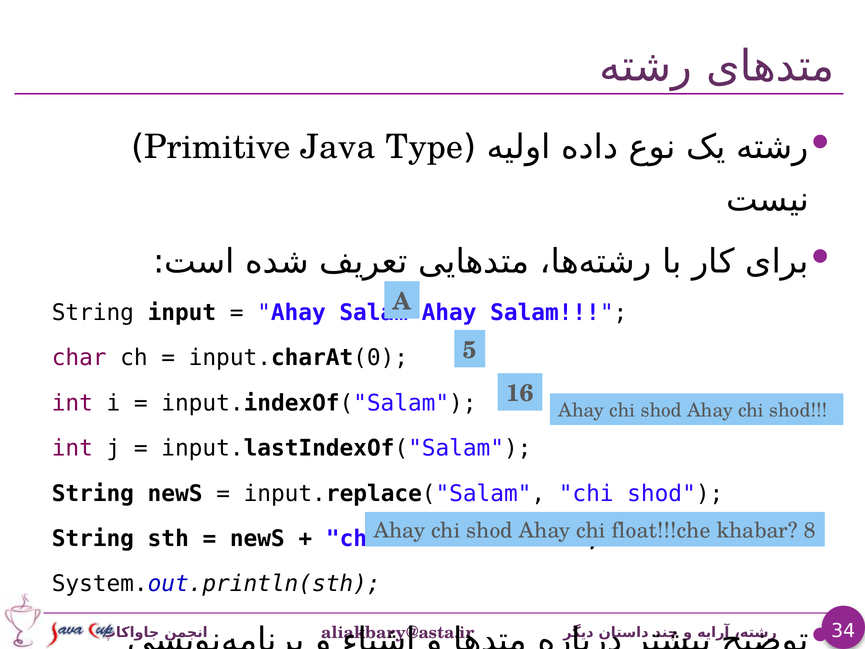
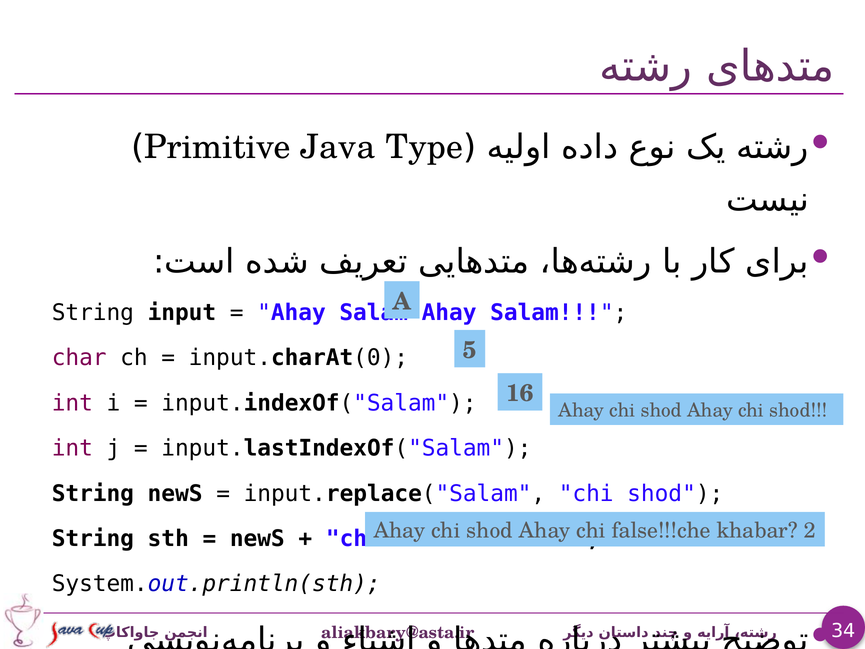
float!!!che: float!!!che -> false!!!che (661, 530)
8: 8 -> 2 (810, 530)
